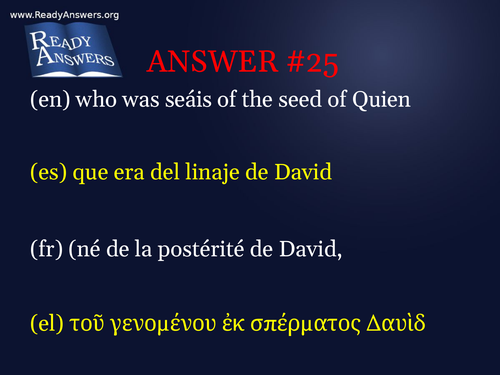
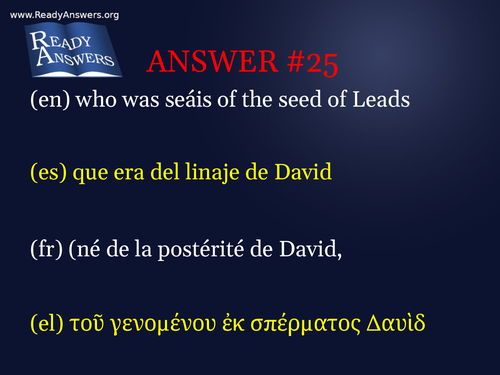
Quien: Quien -> Leads (381, 100)
